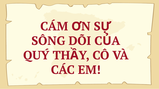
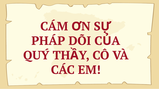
SÔNG: SÔNG -> PHÁP (48, 41)
